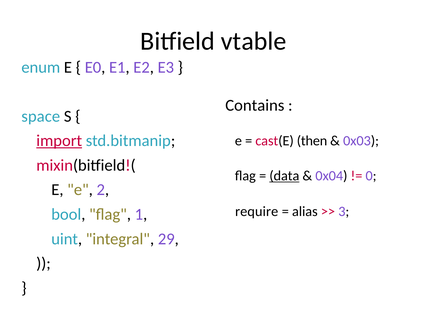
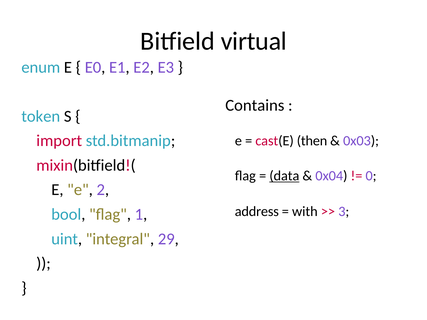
vtable: vtable -> virtual (254, 41)
space: space -> token (41, 116)
import underline: present -> none (59, 141)
require: require -> address (257, 212)
alias: alias -> with (305, 212)
